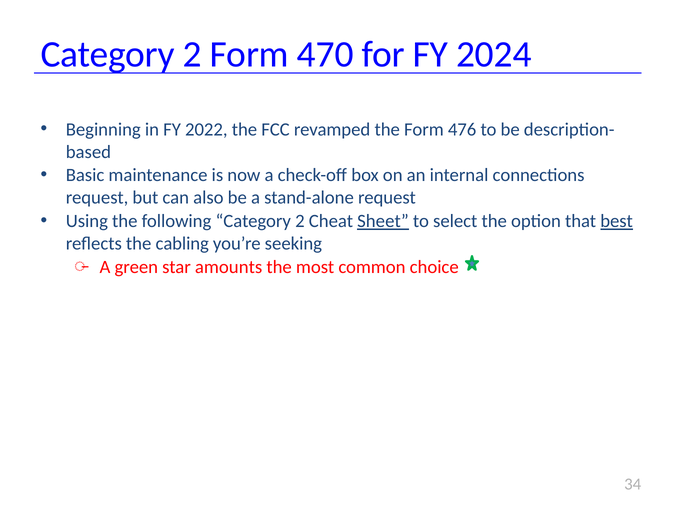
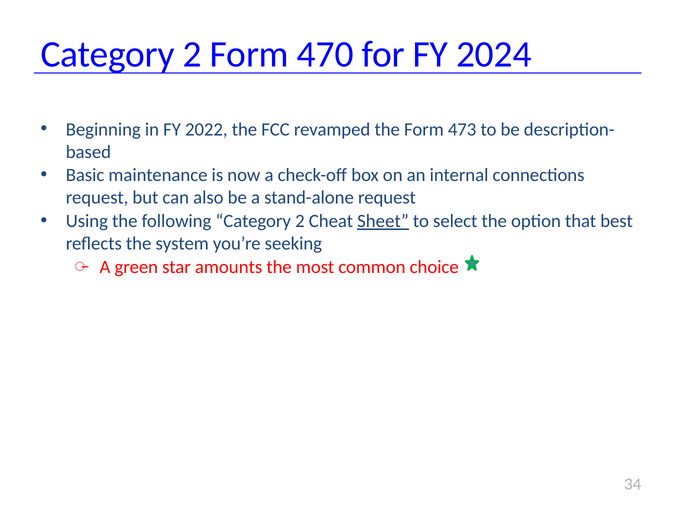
476: 476 -> 473 (462, 129)
best underline: present -> none (617, 221)
cabling: cabling -> system (182, 244)
